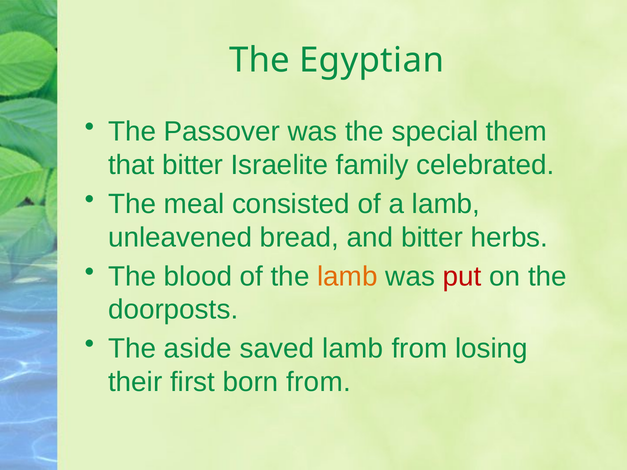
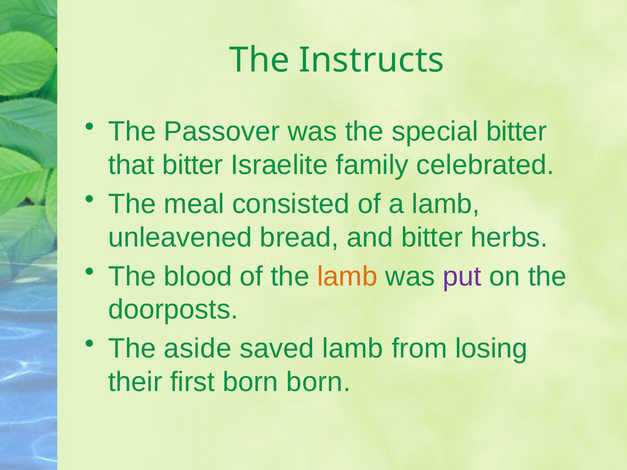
Egyptian: Egyptian -> Instructs (372, 60)
special them: them -> bitter (516, 132)
put colour: red -> purple (462, 276)
born from: from -> born (319, 382)
